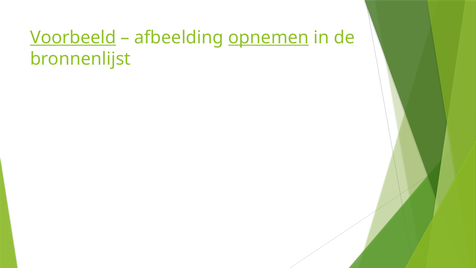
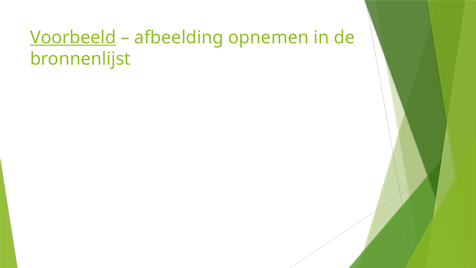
opnemen underline: present -> none (268, 38)
